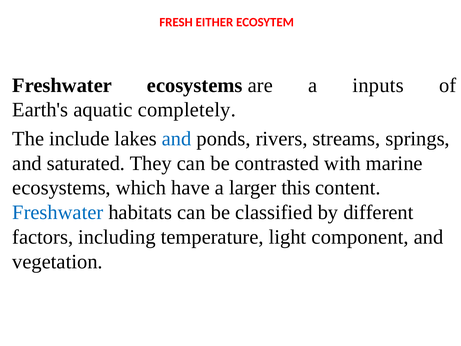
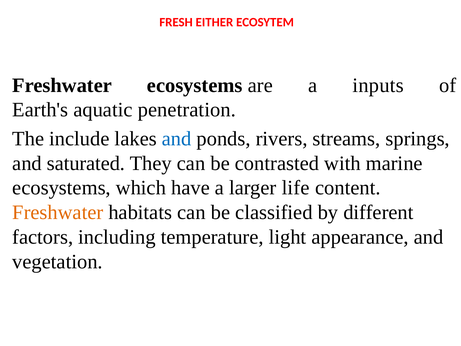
completely: completely -> penetration (187, 110)
this: this -> life (296, 188)
Freshwater colour: blue -> orange (58, 212)
component: component -> appearance (360, 237)
